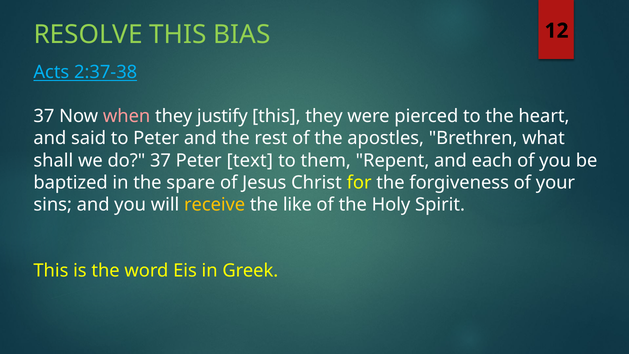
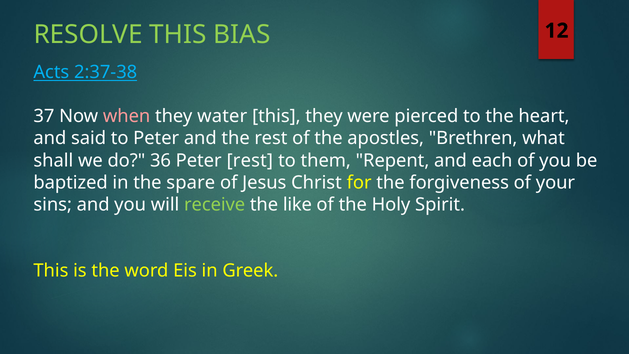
justify: justify -> water (222, 116)
do 37: 37 -> 36 (160, 160)
Peter text: text -> rest (250, 160)
receive colour: yellow -> light green (215, 204)
